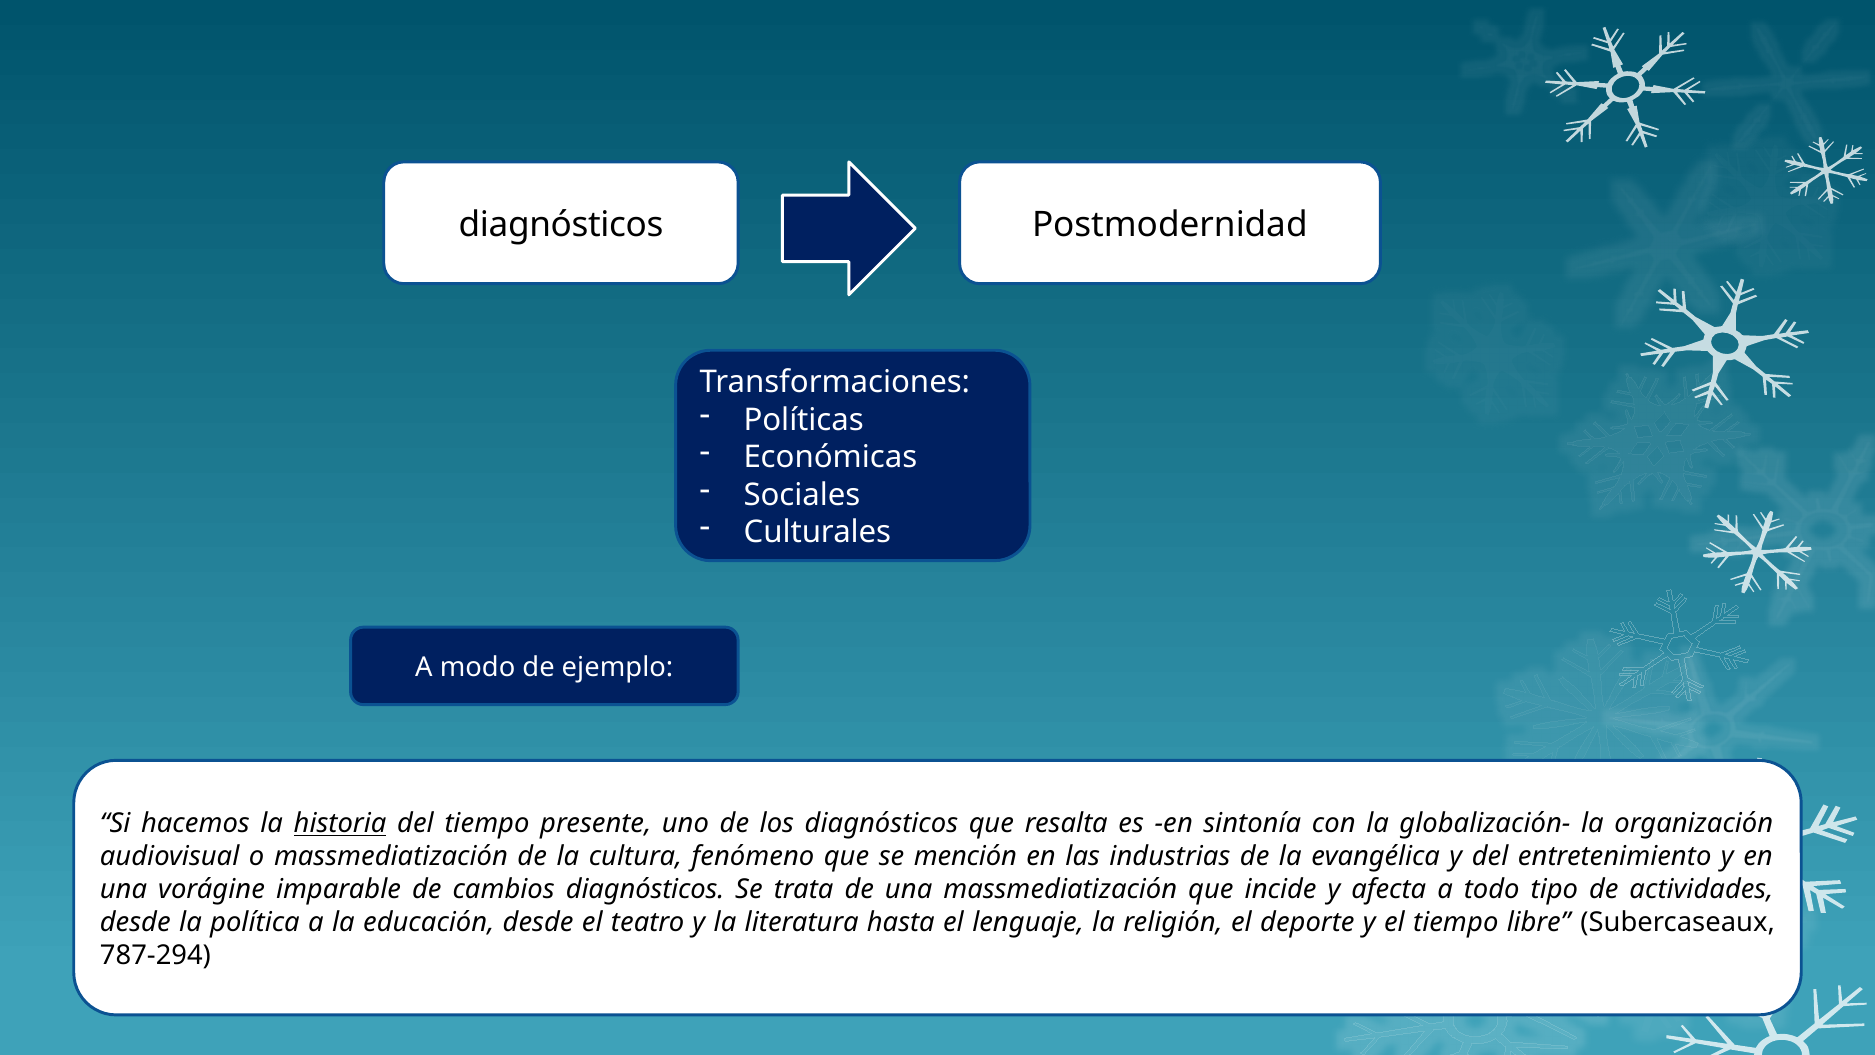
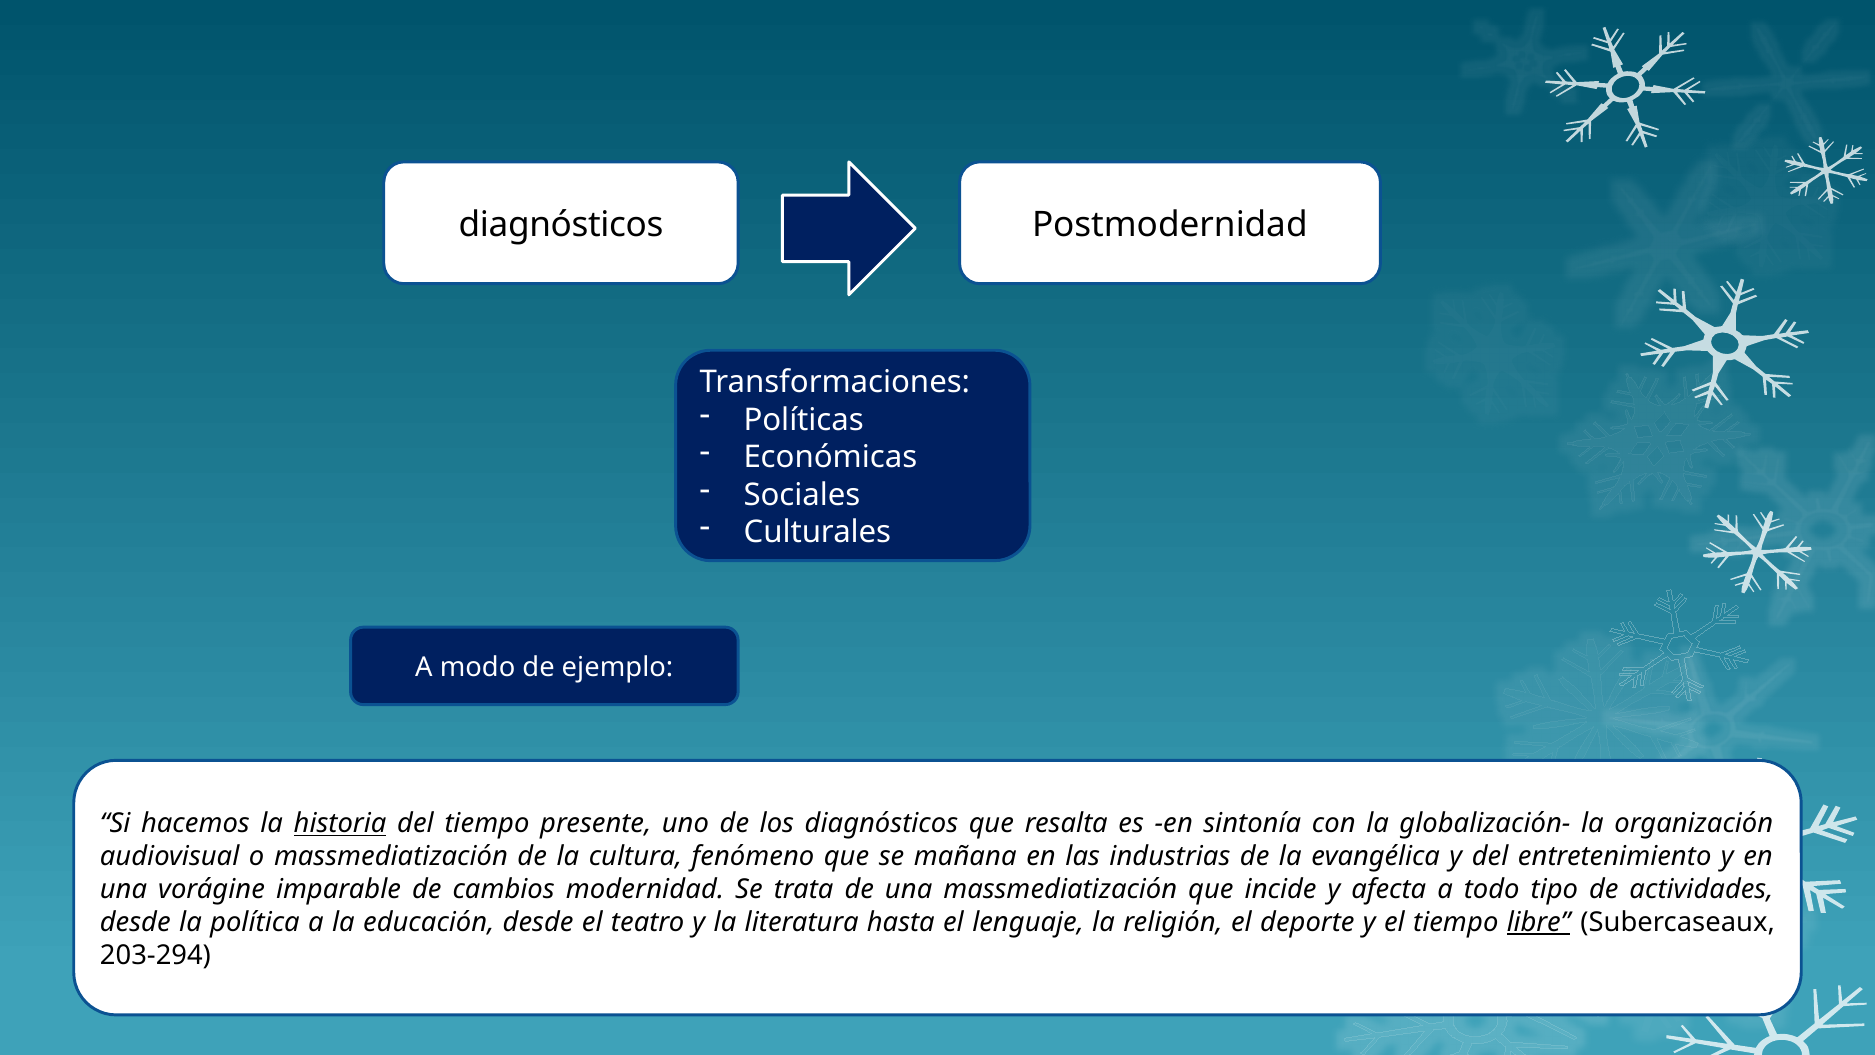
mención: mención -> mañana (965, 856)
cambios diagnósticos: diagnósticos -> modernidad (645, 889)
libre underline: none -> present (1539, 922)
787-294: 787-294 -> 203-294 (155, 955)
